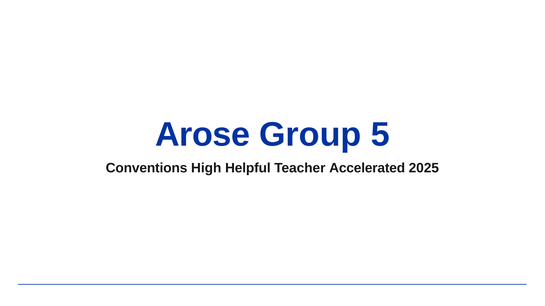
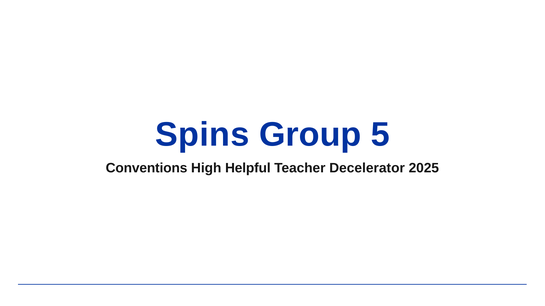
Arose: Arose -> Spins (202, 135)
Accelerated: Accelerated -> Decelerator (367, 168)
